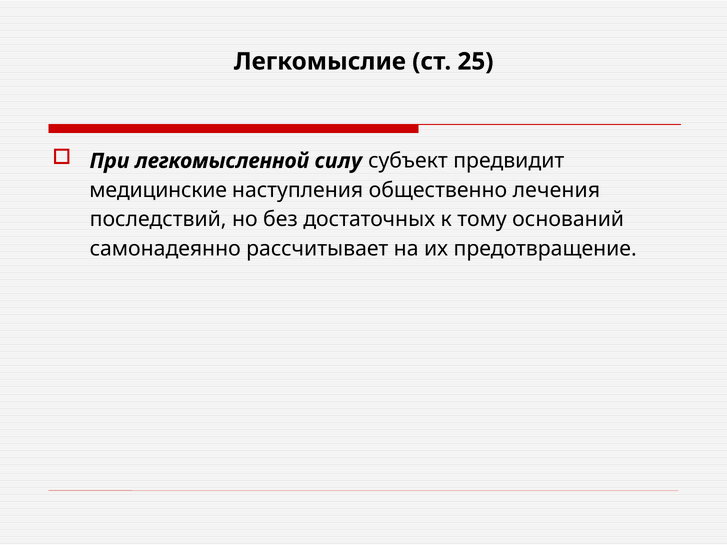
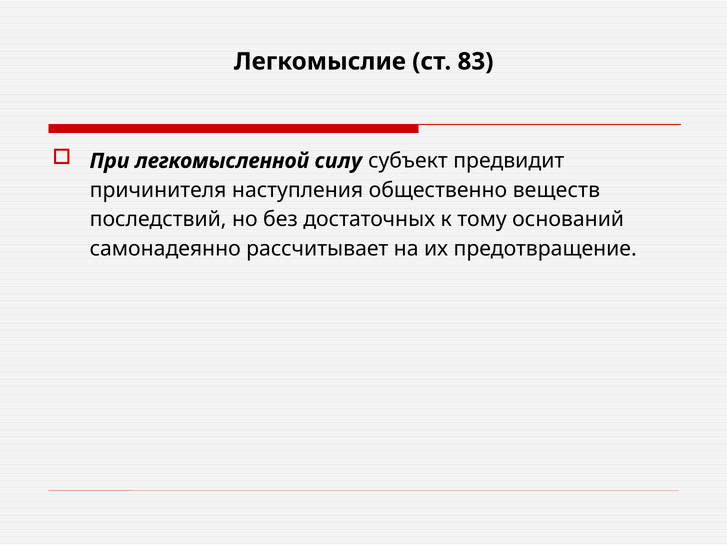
25: 25 -> 83 (475, 62)
медицинские: медицинские -> причинителя (158, 190)
лечения: лечения -> веществ (556, 190)
